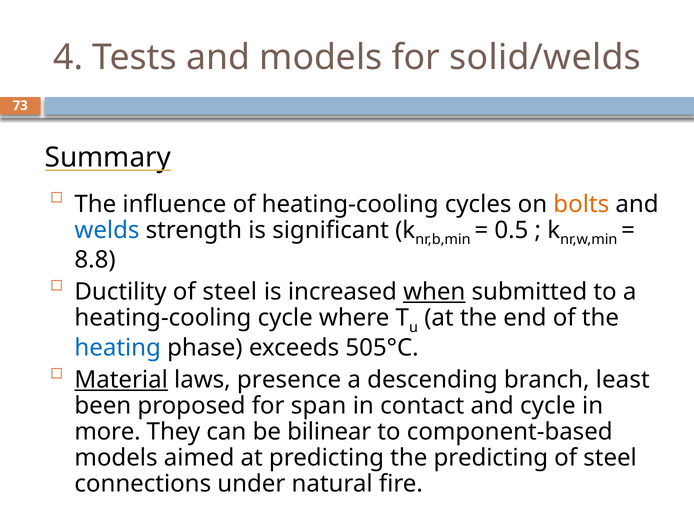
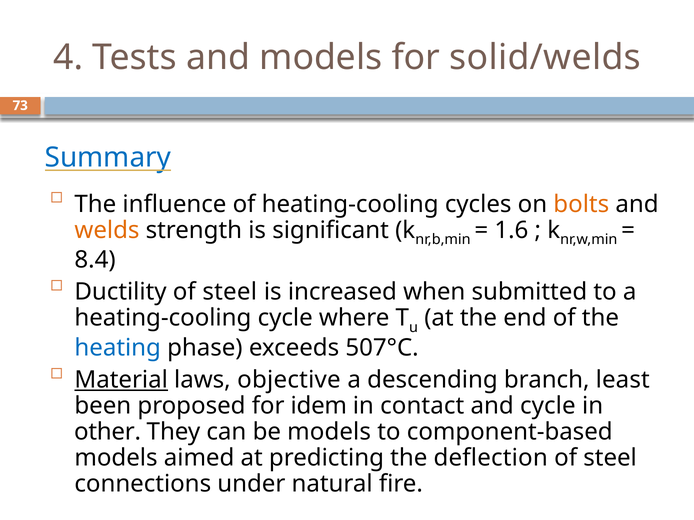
Summary colour: black -> blue (108, 158)
welds colour: blue -> orange (107, 230)
0.5: 0.5 -> 1.6 (511, 230)
8.8: 8.8 -> 8.4 (95, 260)
when underline: present -> none (434, 292)
505°C: 505°C -> 507°C (382, 348)
presence: presence -> objective (289, 380)
span: span -> idem (319, 406)
more: more -> other (108, 432)
be bilinear: bilinear -> models (329, 432)
the predicting: predicting -> deflection (491, 458)
